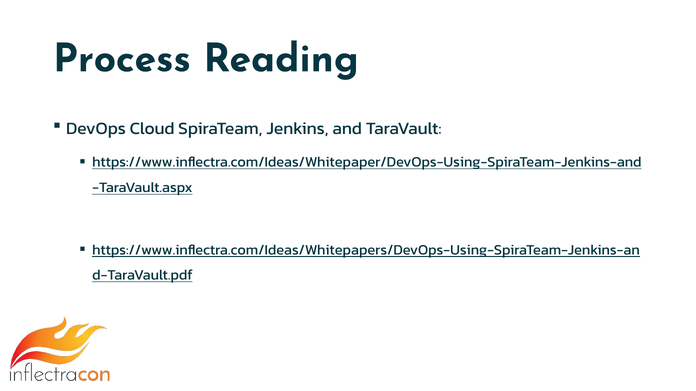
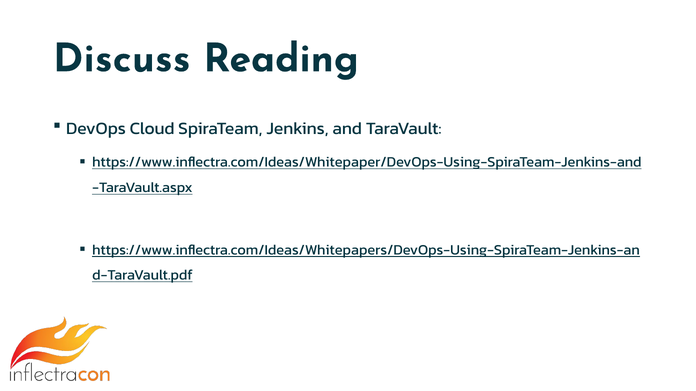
Process: Process -> Discuss (122, 58)
